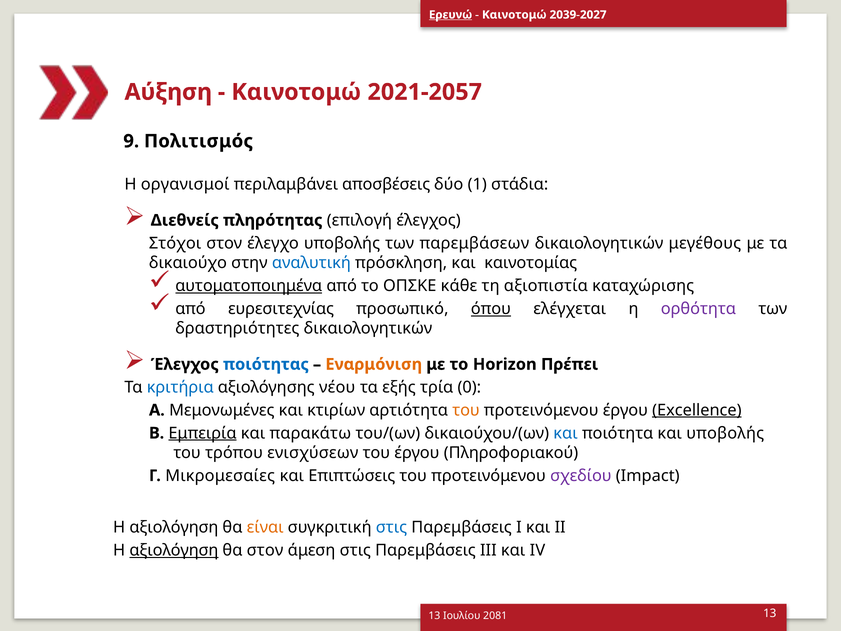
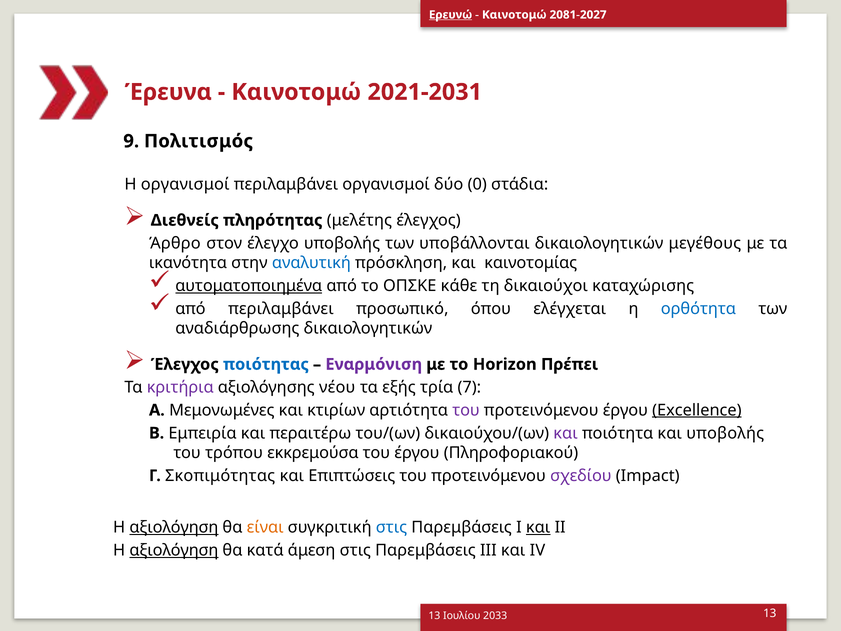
2039-2027: 2039-2027 -> 2081-2027 (578, 15)
Αύξηση: Αύξηση -> Έρευνα (168, 92)
2021-2057: 2021-2057 -> 2021-2031 (425, 92)
περιλαμβάνει αποσβέσεις: αποσβέσεις -> οργανισμοί (386, 184)
1: 1 -> 0 (477, 184)
επιλογή: επιλογή -> μελέτης (359, 220)
Στόχοι: Στόχοι -> Άρθρο (175, 243)
παρεμβάσεων: παρεμβάσεων -> υποβάλλονται (474, 243)
δικαιούχο: δικαιούχο -> ικανότητα (188, 263)
αξιοπιστία: αξιοπιστία -> δικαιούχοι (546, 286)
από ευρεσιτεχνίας: ευρεσιτεχνίας -> περιλαμβάνει (281, 309)
όπου underline: present -> none (491, 309)
ορθότητα colour: purple -> blue (698, 309)
δραστηριότητες: δραστηριότητες -> αναδιάρθρωσης (237, 328)
Εναρμόνιση colour: orange -> purple (374, 364)
κριτήρια colour: blue -> purple (180, 387)
0: 0 -> 7 (469, 387)
του colour: orange -> purple (466, 410)
Εμπειρία underline: present -> none (203, 433)
παρακάτω: παρακάτω -> περαιτέρω (310, 433)
και colour: blue -> purple (566, 433)
ενισχύσεων: ενισχύσεων -> εκκρεμούσα (313, 453)
Μικρομεσαίες: Μικρομεσαίες -> Σκοπιμότητας (220, 475)
αξιολόγηση underline: none -> present (174, 527)
και underline: none -> present (538, 527)
θα στον: στον -> κατά (265, 550)
2081: 2081 -> 2033 (495, 615)
